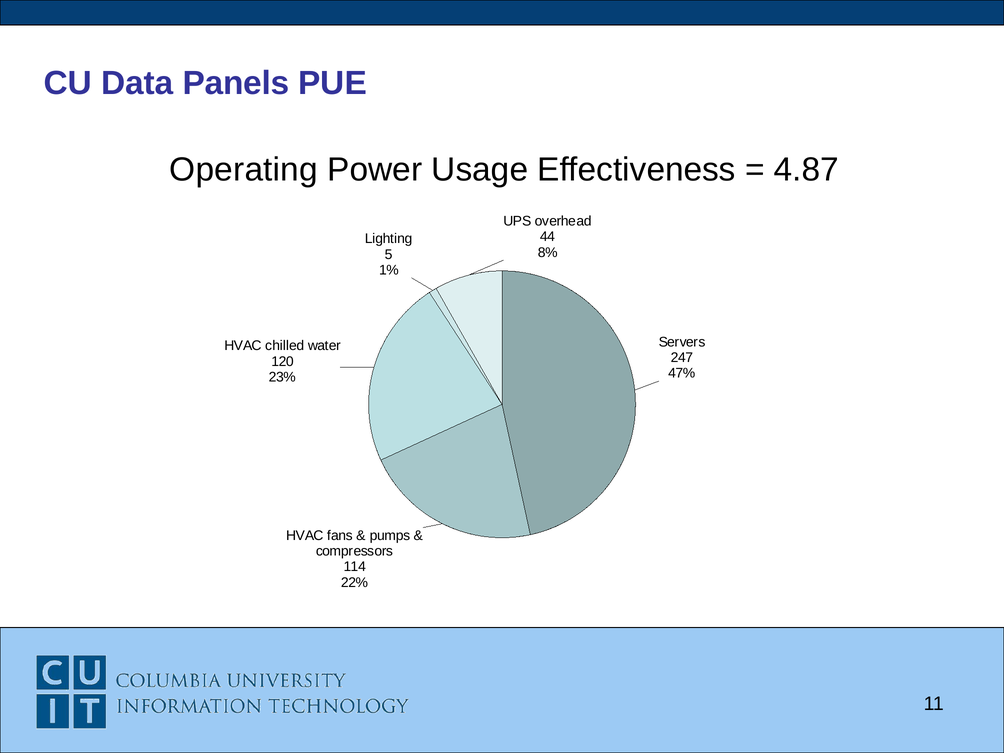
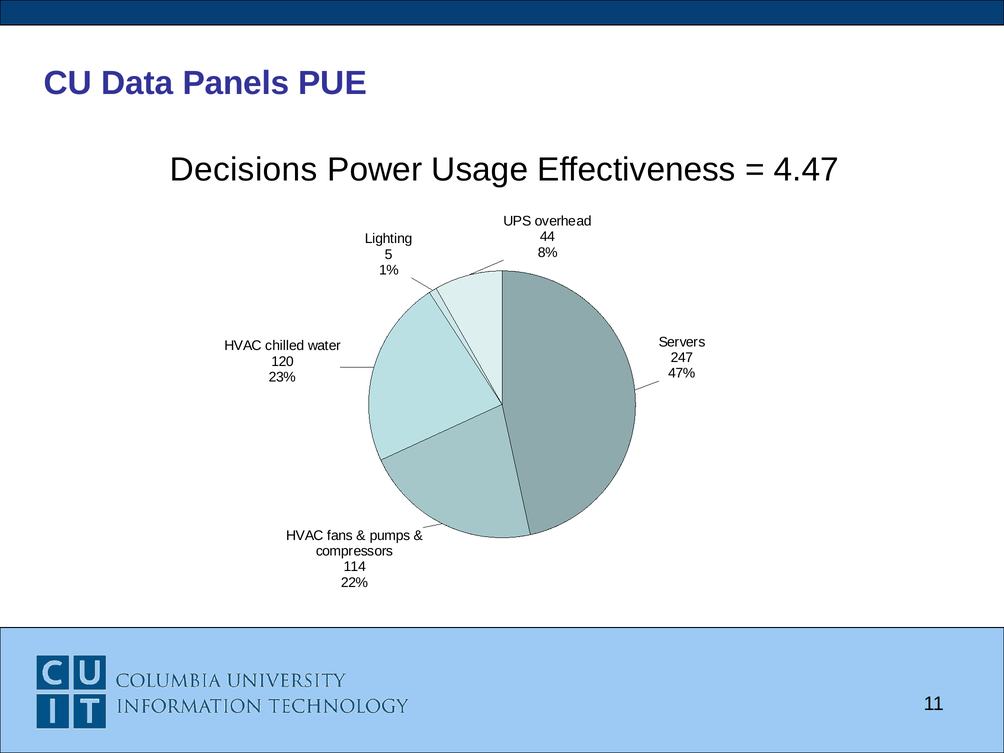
Operating: Operating -> Decisions (244, 170)
4.87: 4.87 -> 4.47 (806, 170)
